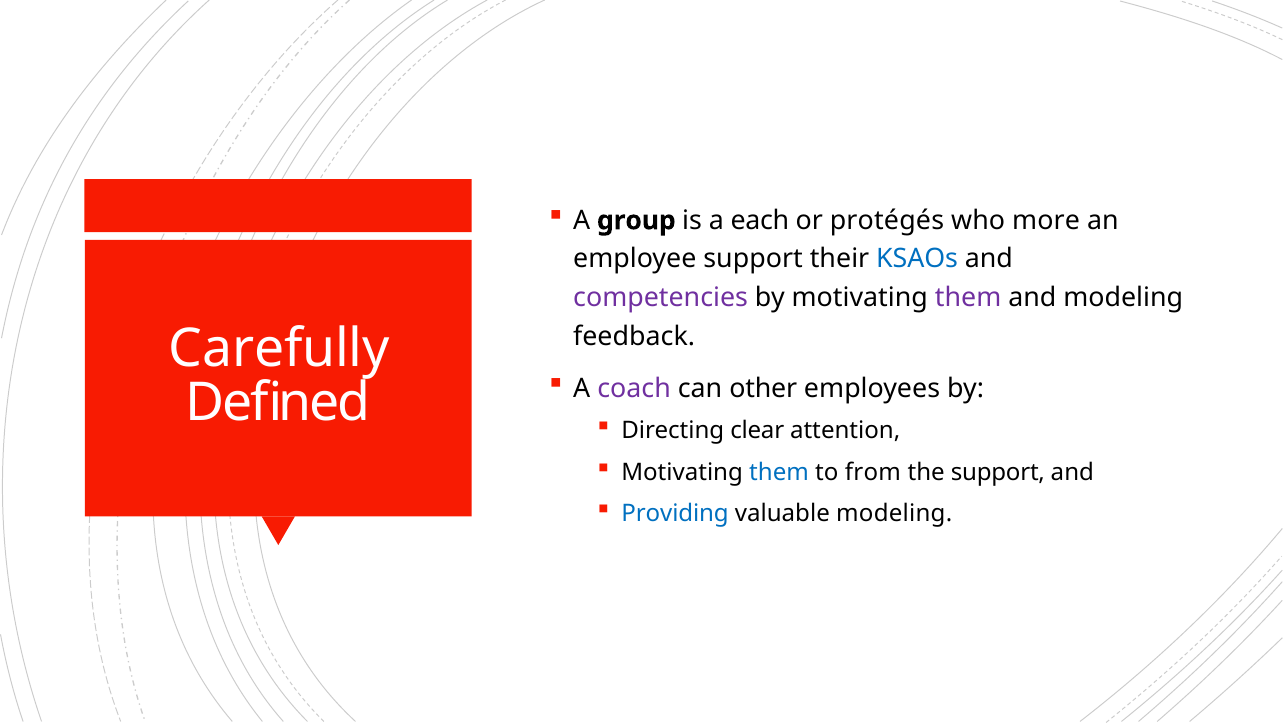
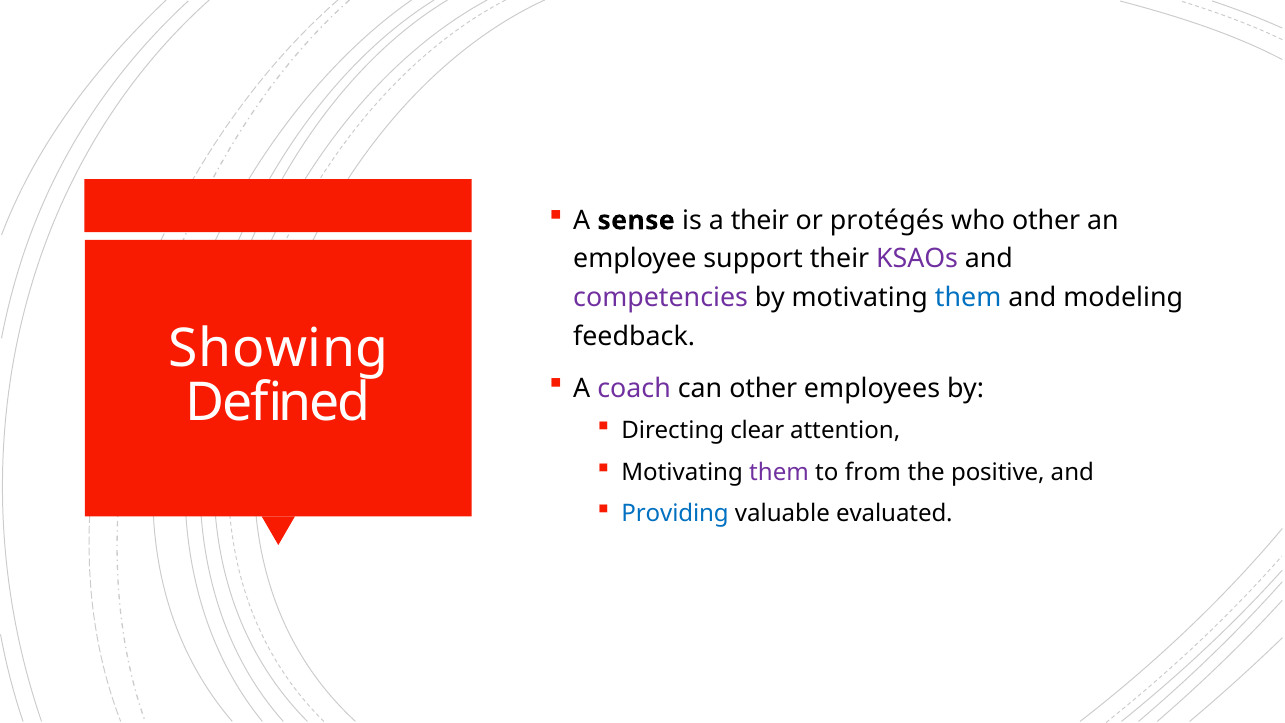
group: group -> sense (636, 220)
a each: each -> their (760, 220)
who more: more -> other (1046, 220)
KSAOs colour: blue -> purple (917, 259)
them colour: purple -> blue (968, 298)
Carefully: Carefully -> Showing (279, 349)
them colour: blue -> purple (779, 472)
the support: support -> positive (998, 472)
valuable modeling: modeling -> evaluated (894, 514)
